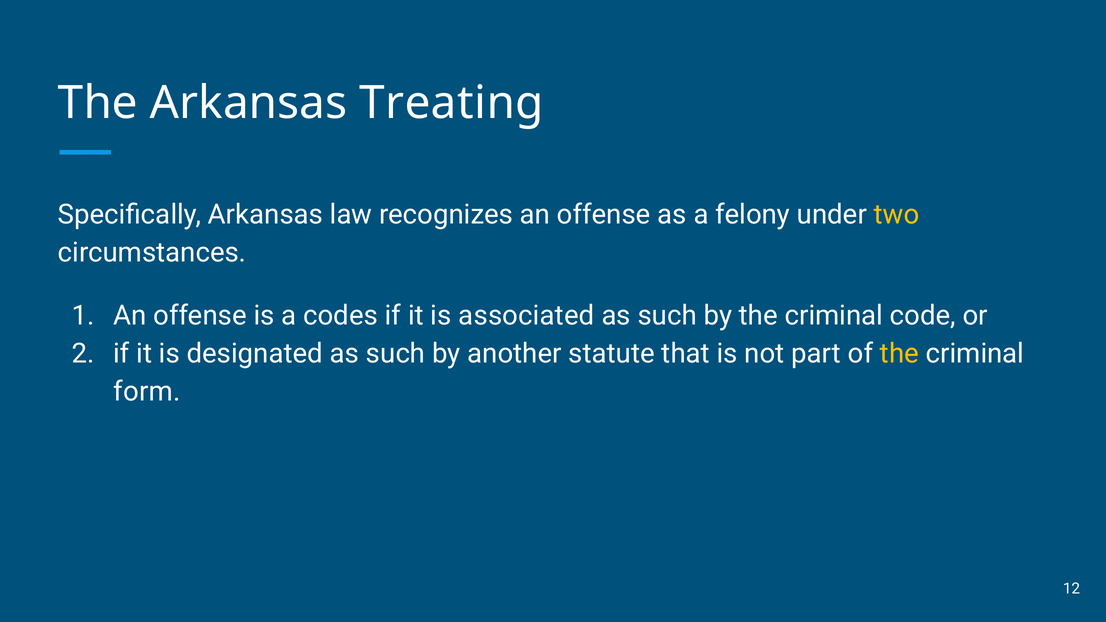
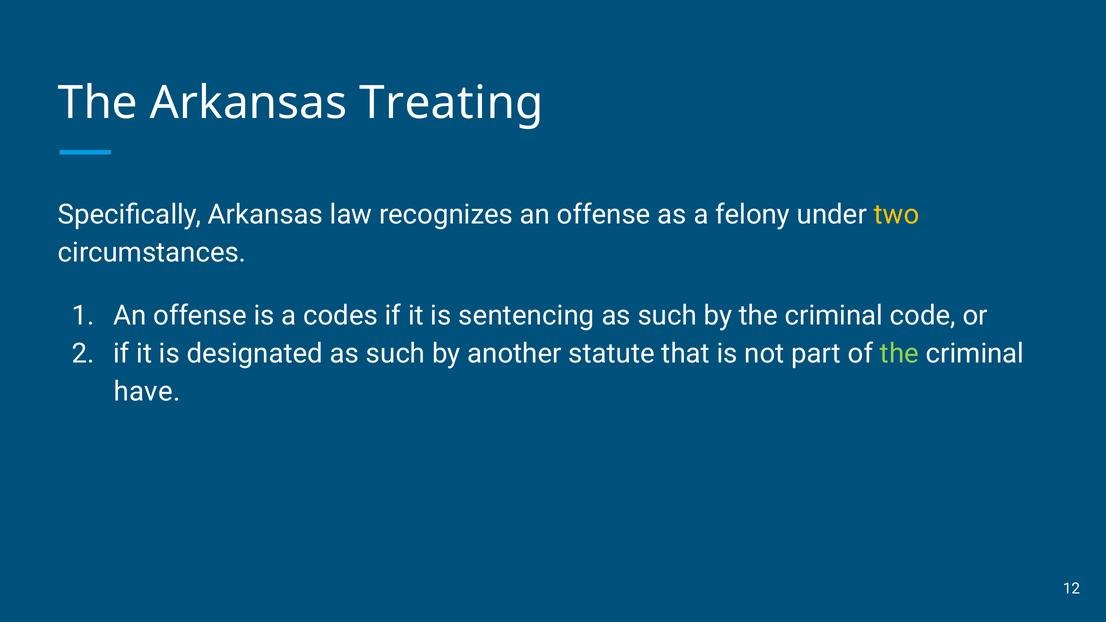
associated: associated -> sentencing (526, 316)
the colour: yellow -> light green (899, 354)
form: form -> have (147, 392)
